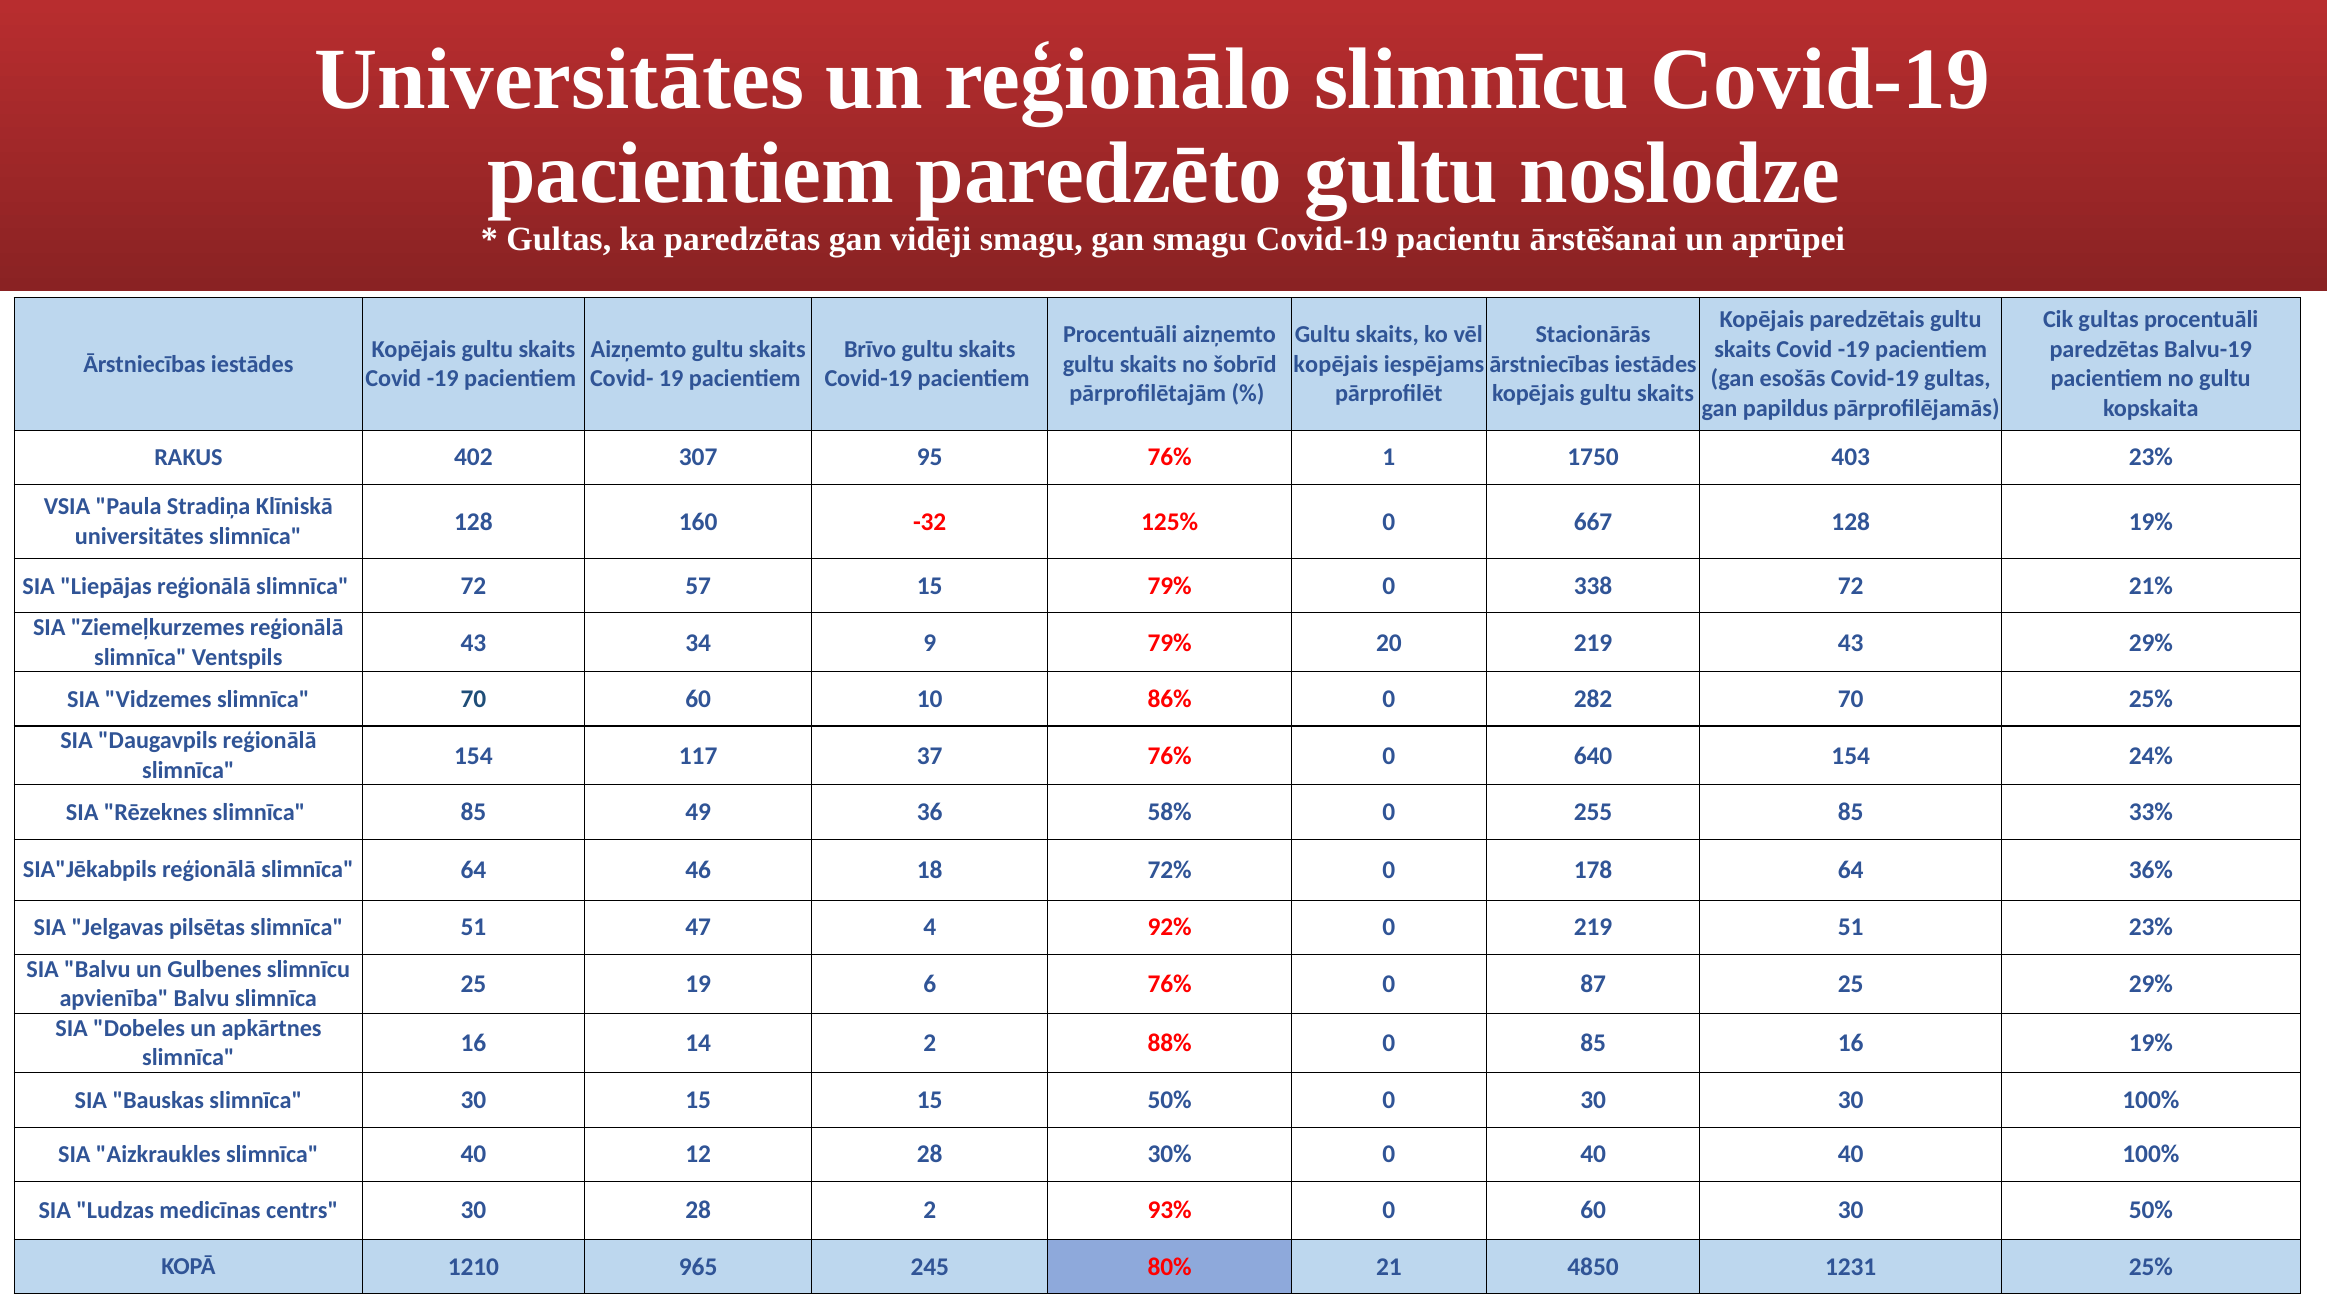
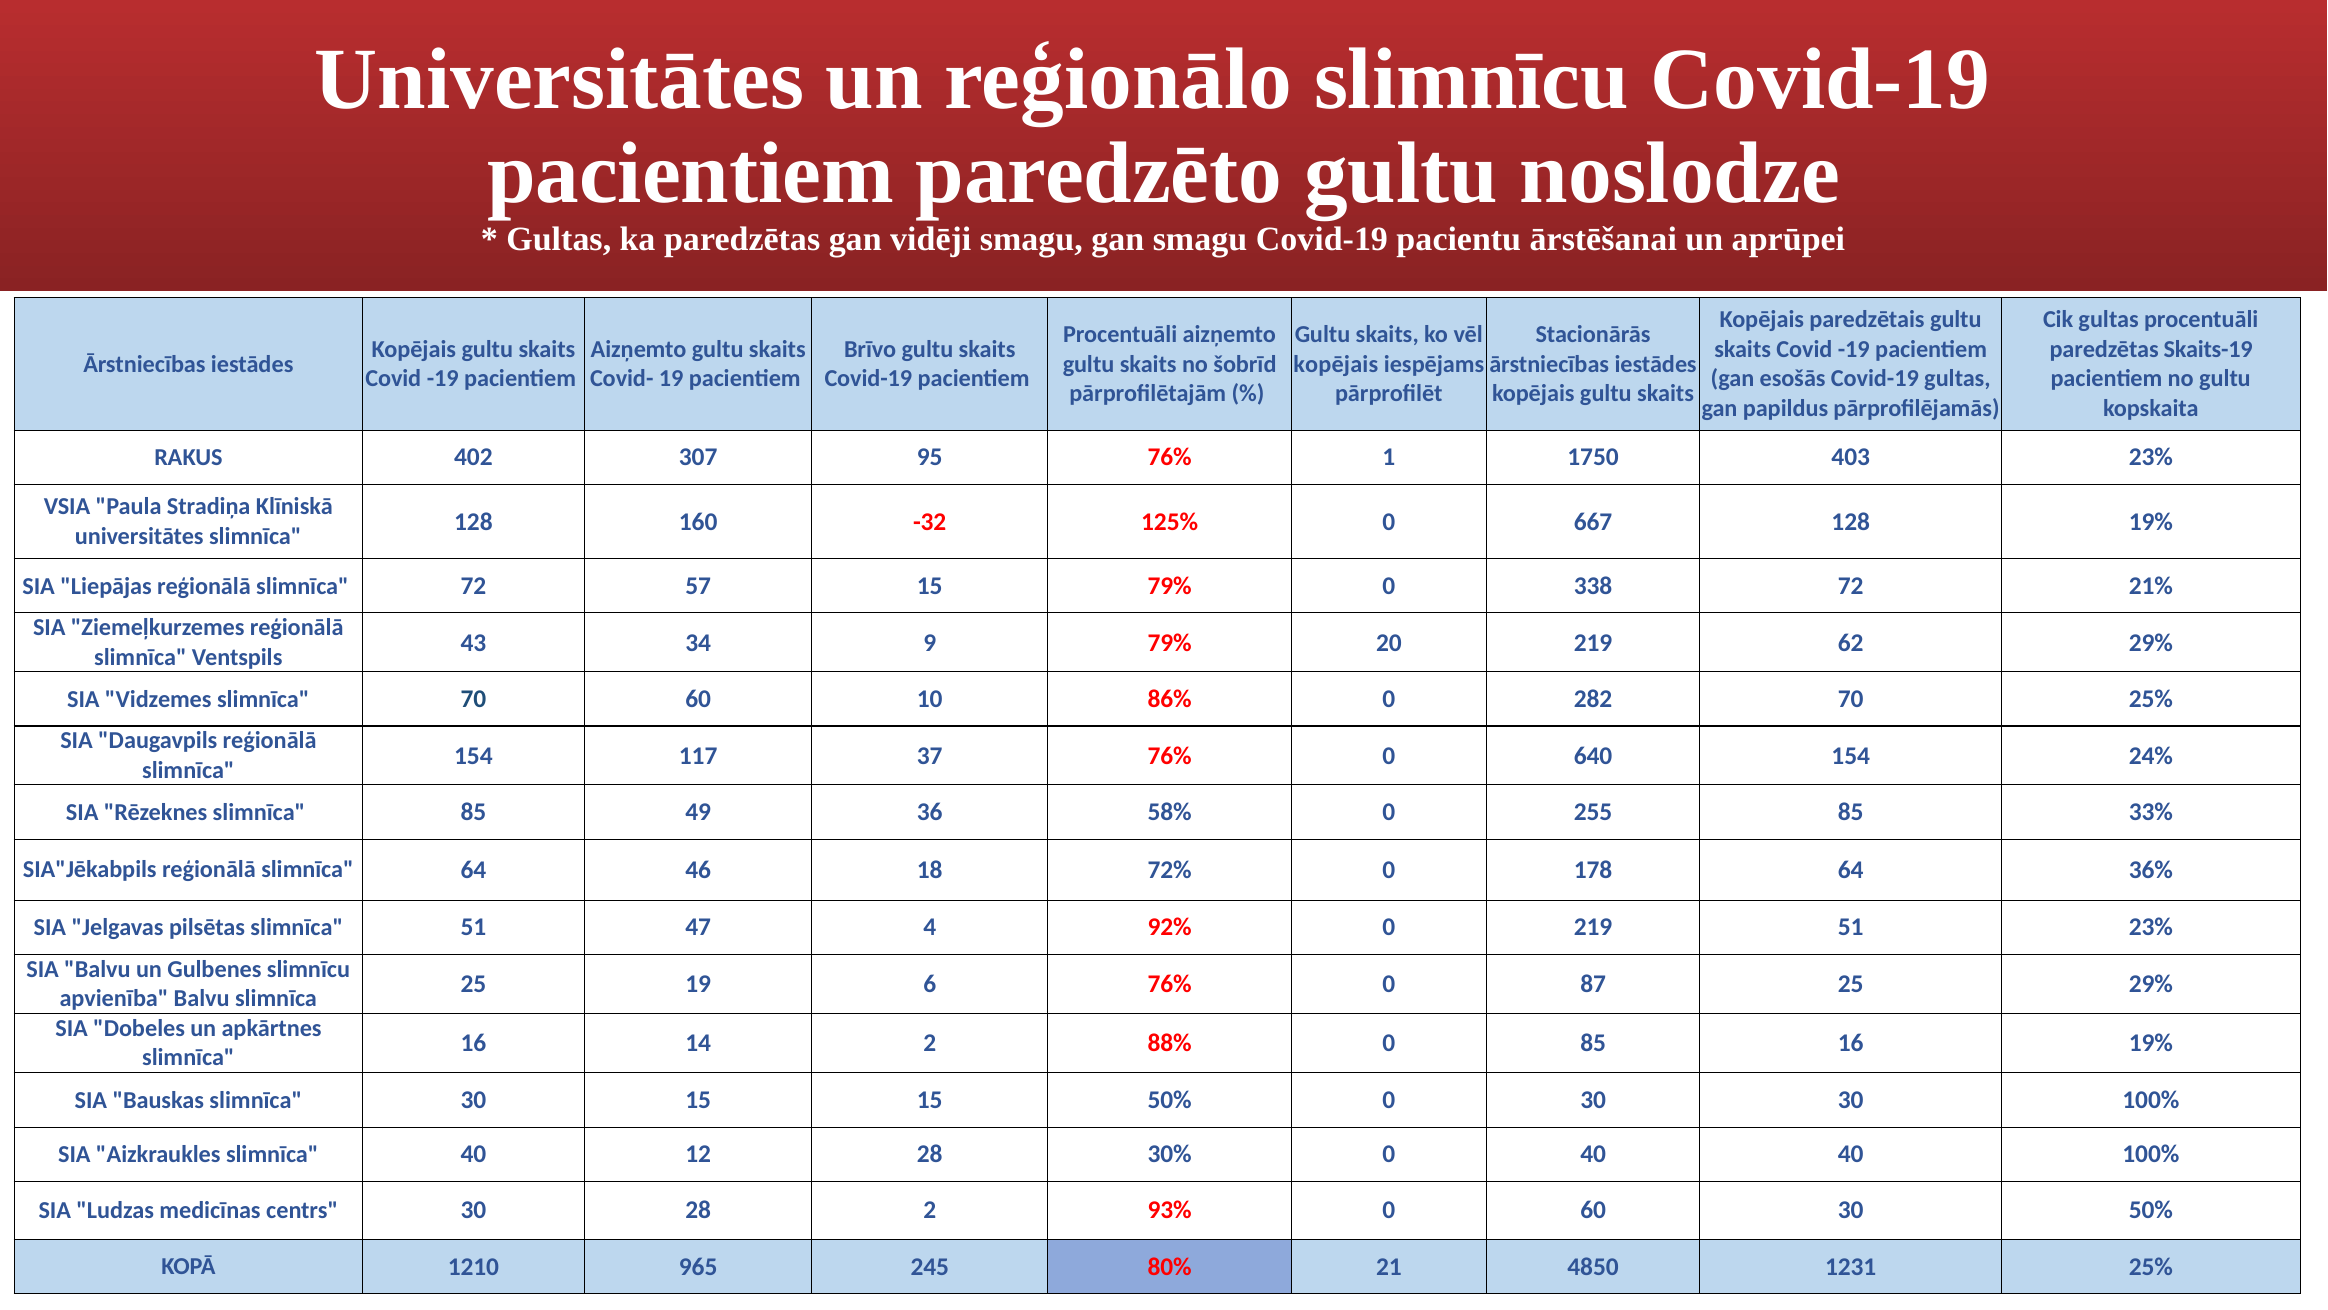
Balvu-19: Balvu-19 -> Skaits-19 (2208, 349)
219 43: 43 -> 62 (1851, 642)
